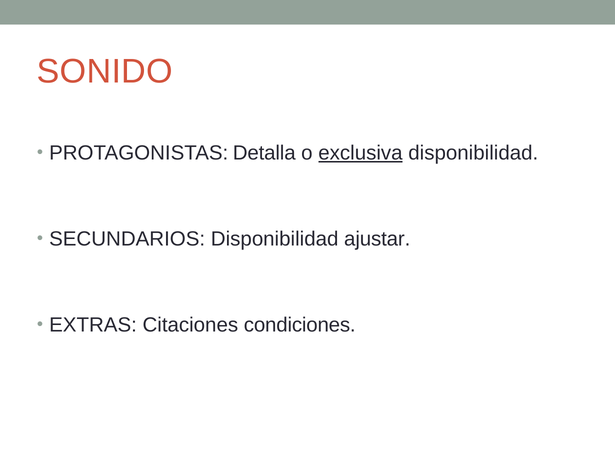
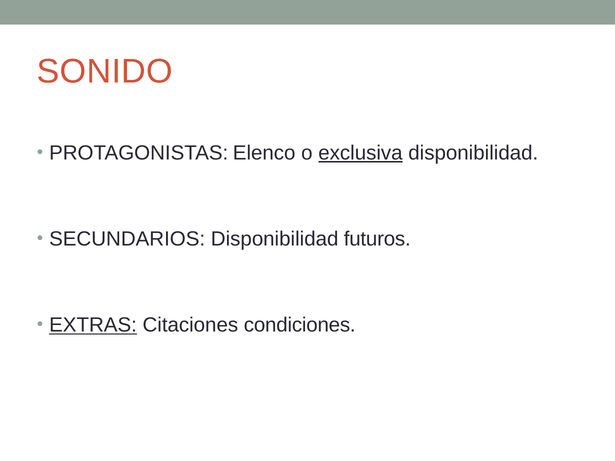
Detalla: Detalla -> Elenco (264, 153)
ajustar: ajustar -> futuros (377, 239)
EXTRAS underline: none -> present (93, 325)
